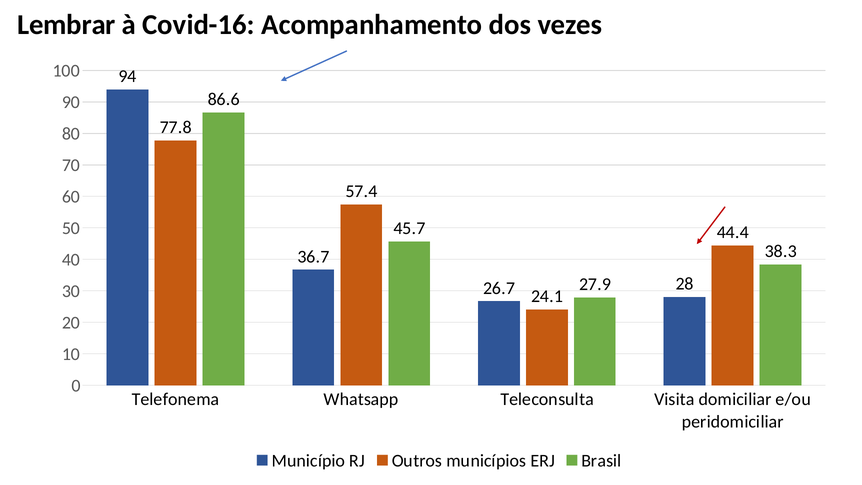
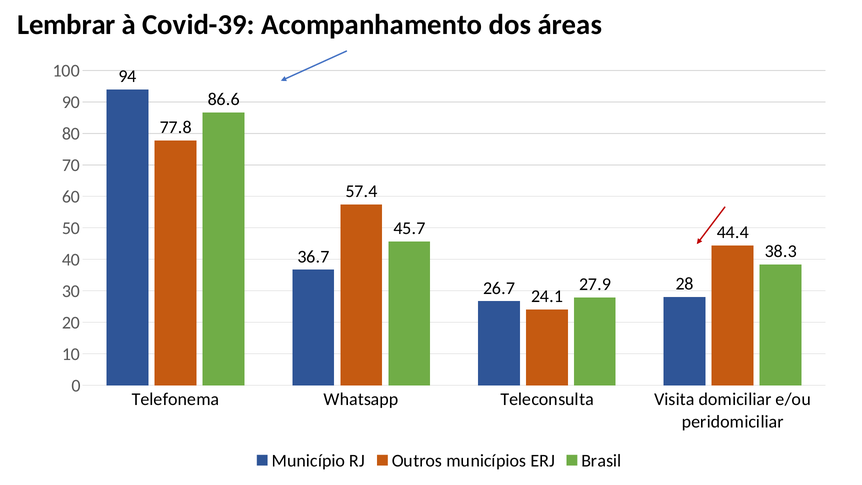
Covid-16: Covid-16 -> Covid-39 (199, 25)
vezes: vezes -> áreas (570, 25)
